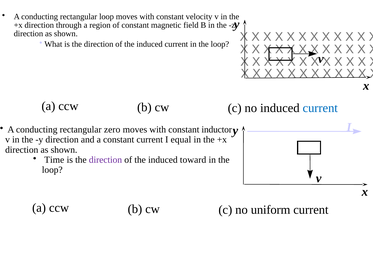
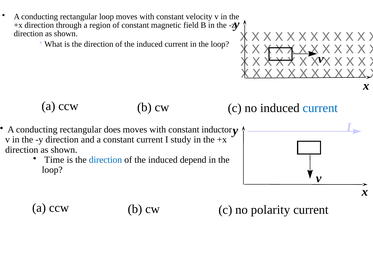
zero: zero -> does (112, 129)
equal: equal -> study (181, 140)
direction colour: purple -> blue (105, 160)
toward: toward -> depend (193, 160)
uniform: uniform -> polarity (270, 210)
